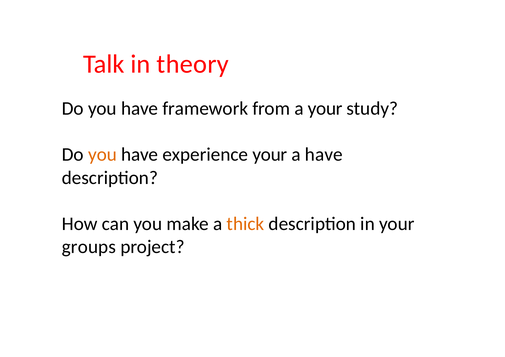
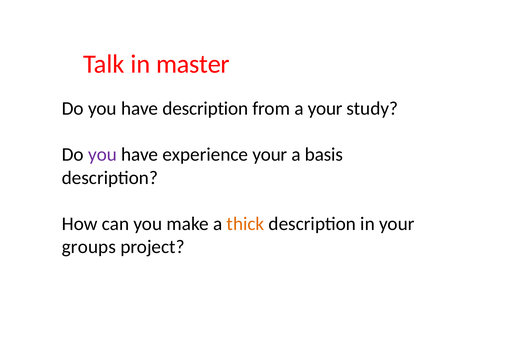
theory: theory -> master (193, 64)
have framework: framework -> description (205, 109)
you colour: orange -> purple (102, 155)
a have: have -> basis (324, 155)
